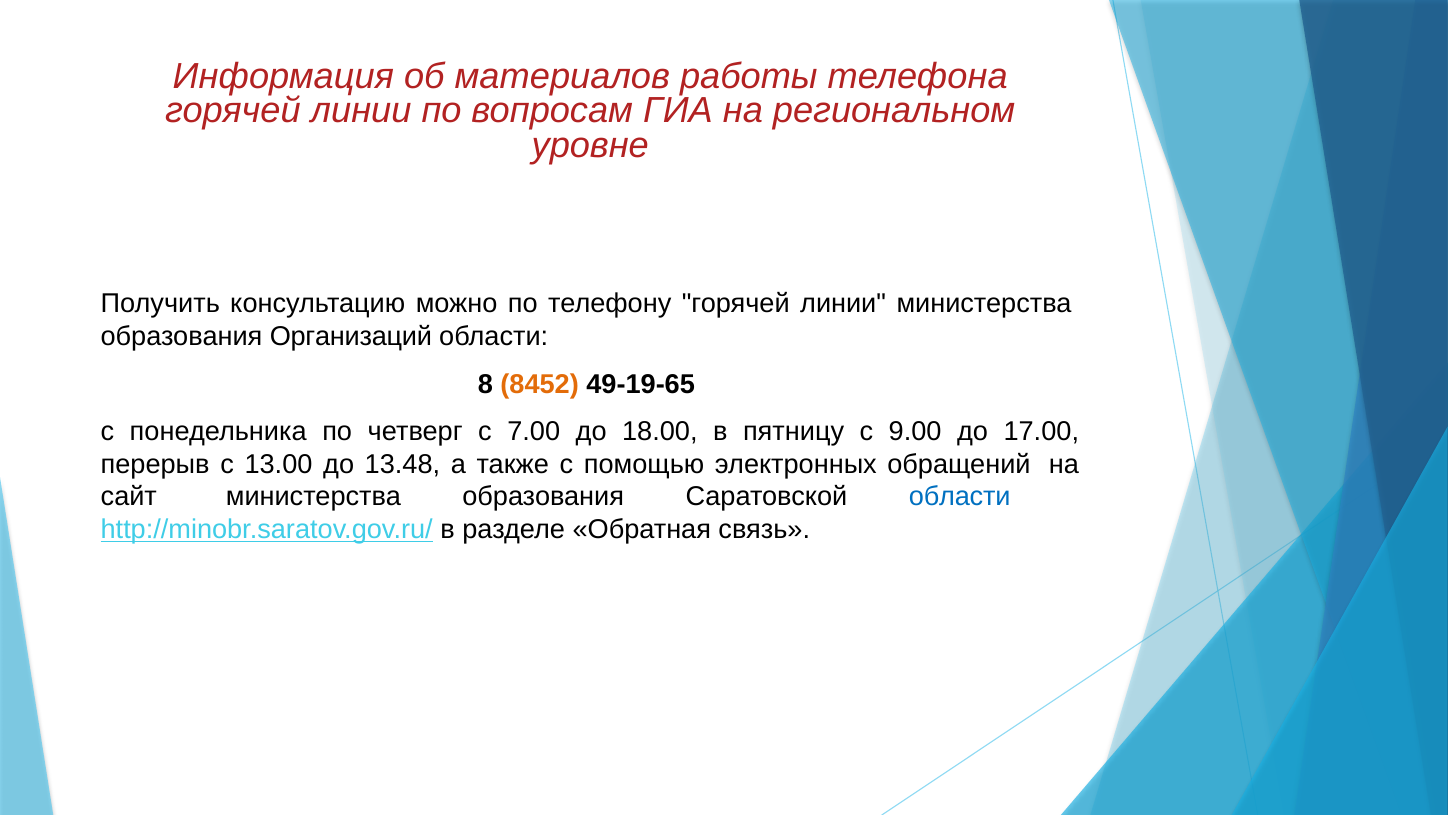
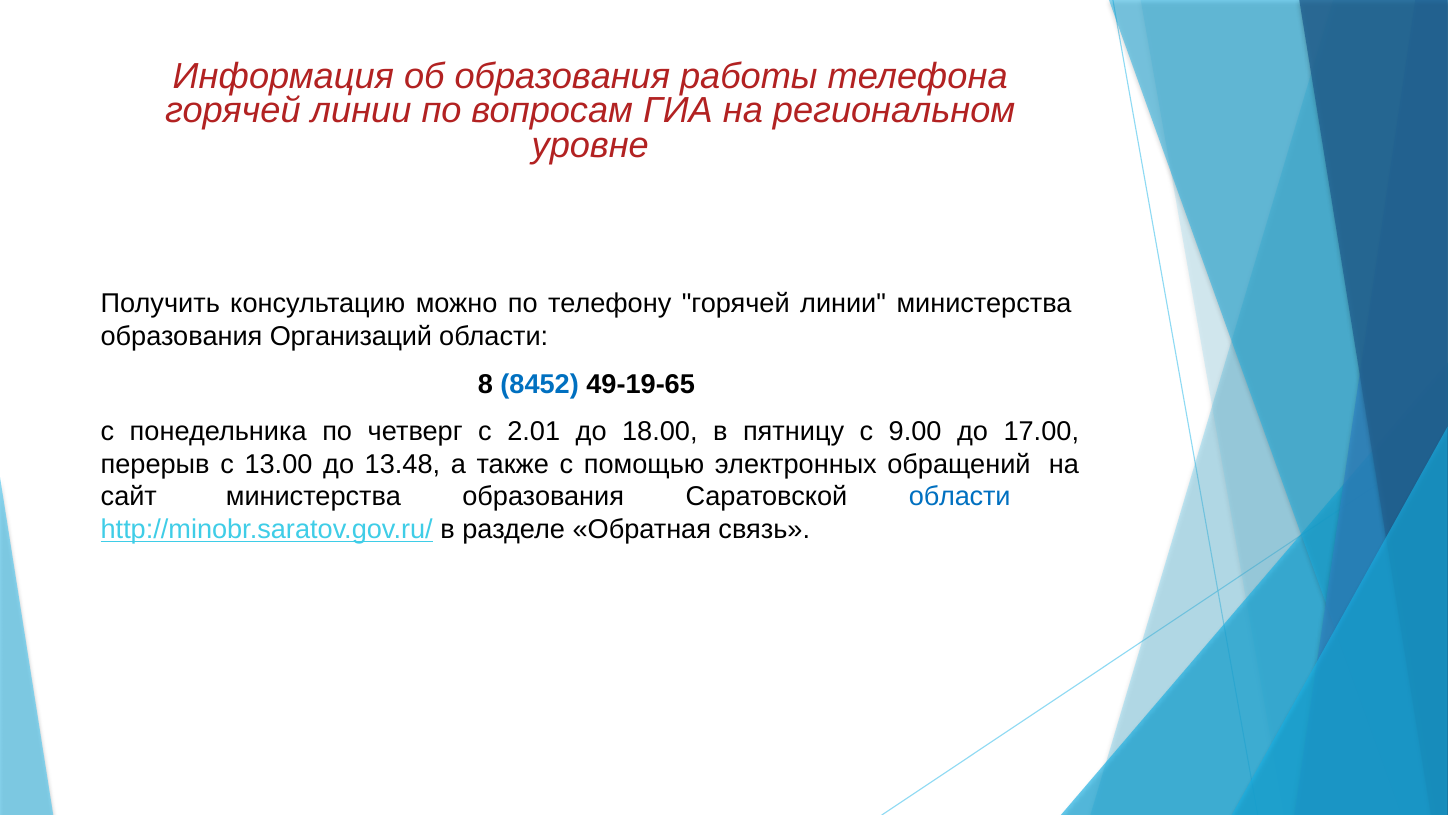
об материалов: материалов -> образования (562, 76)
8452 colour: orange -> blue (540, 384)
7.00: 7.00 -> 2.01 (534, 432)
